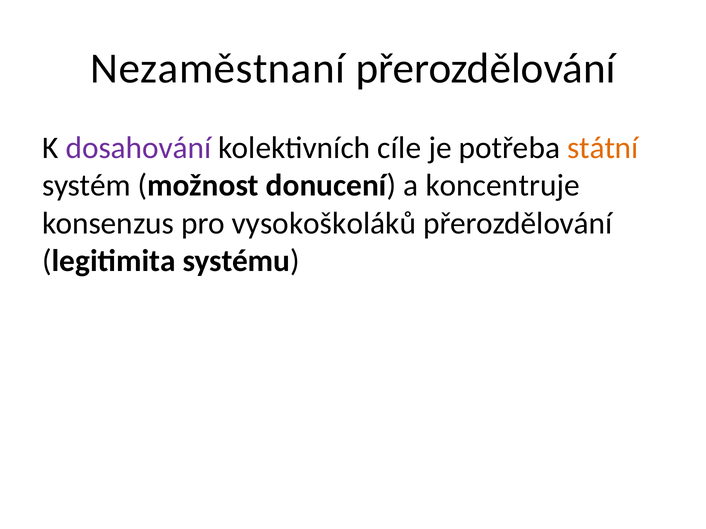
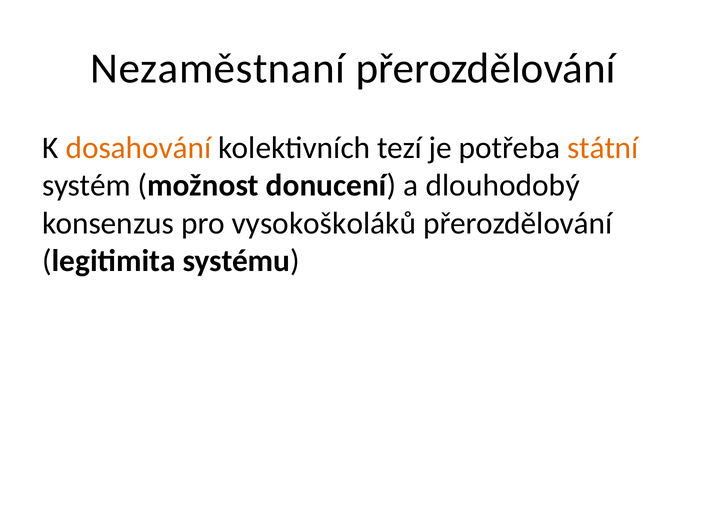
dosahování colour: purple -> orange (139, 148)
cíle: cíle -> tezí (400, 148)
koncentruje: koncentruje -> dlouhodobý (503, 186)
